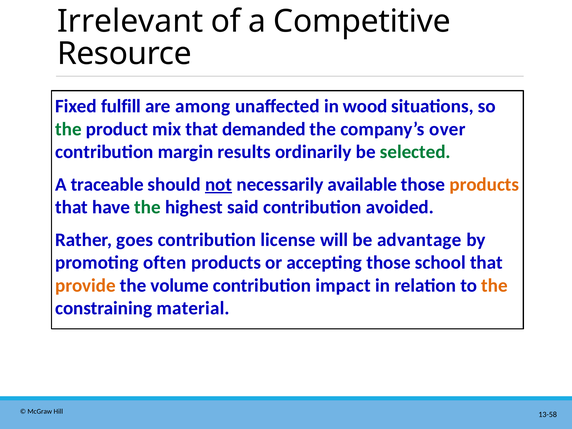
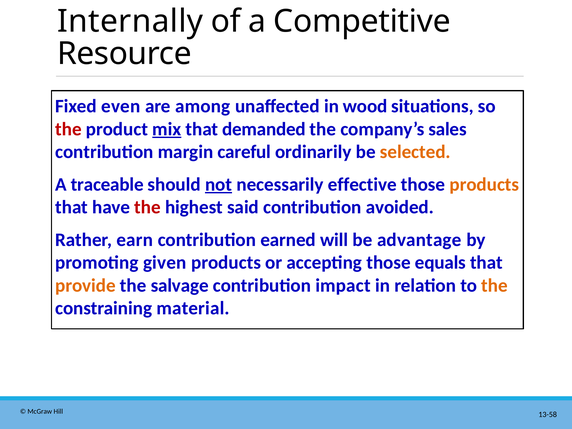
Irrelevant: Irrelevant -> Internally (130, 21)
fulfill: fulfill -> even (121, 106)
the colour: green -> red (68, 129)
mix underline: none -> present (167, 129)
over: over -> sales (448, 129)
results: results -> careful (244, 152)
selected colour: green -> orange (415, 152)
available: available -> effective (362, 184)
the colour: green -> red (147, 207)
goes: goes -> earn (135, 240)
license: license -> earned (288, 240)
often: often -> given (165, 263)
school: school -> equals (440, 263)
volume: volume -> salvage (180, 285)
